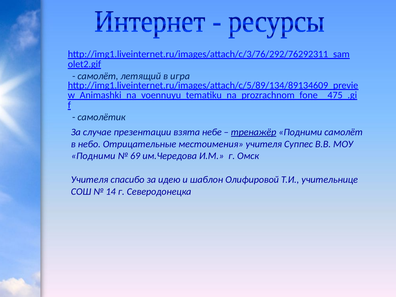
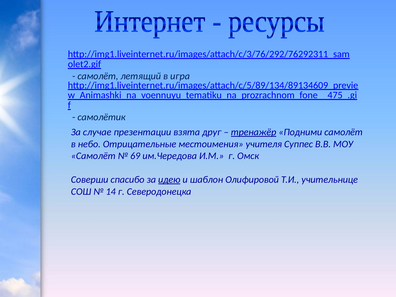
небе: небе -> друг (212, 132)
Подними: Подними -> Самолёт (93, 156)
Учителя: Учителя -> Соверши (90, 180)
идею underline: none -> present (169, 180)
